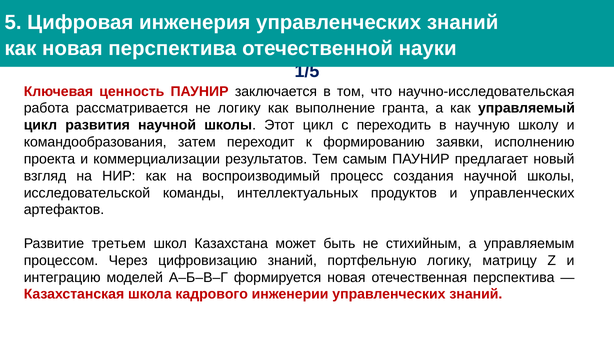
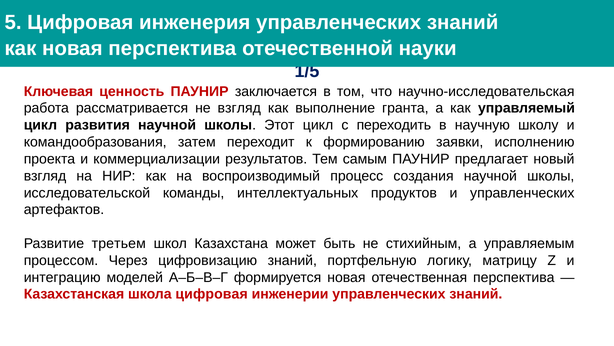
не логику: логику -> взгляд (239, 108)
школа кадрового: кадрового -> цифровая (212, 294)
